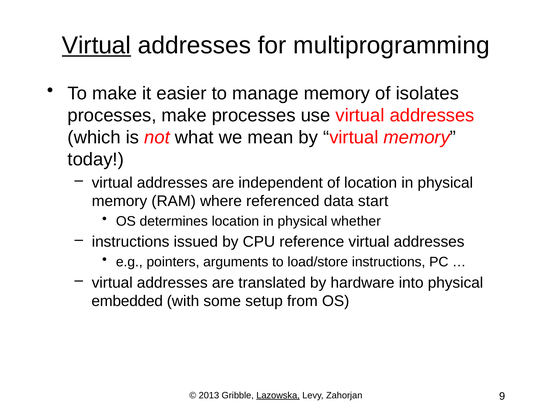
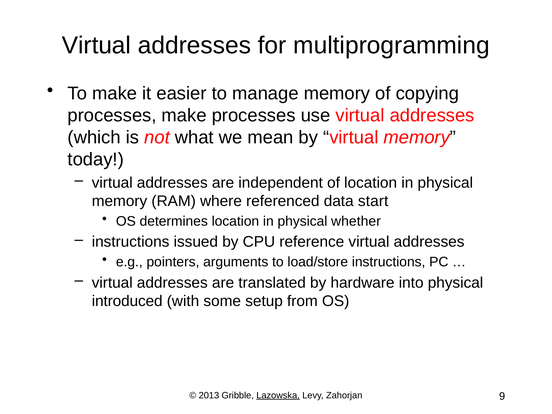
Virtual underline: present -> none (96, 45)
isolates: isolates -> copying (427, 93)
embedded: embedded -> introduced (127, 301)
